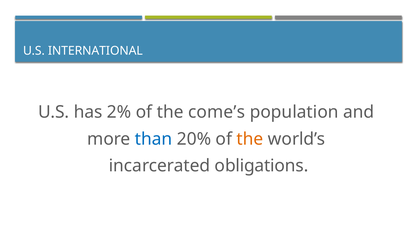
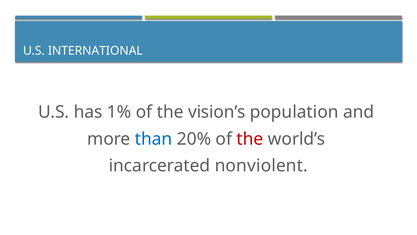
2%: 2% -> 1% (119, 112)
come’s: come’s -> vision’s (217, 112)
the colour: orange -> red (250, 139)
obligations: obligations -> nonviolent (261, 166)
